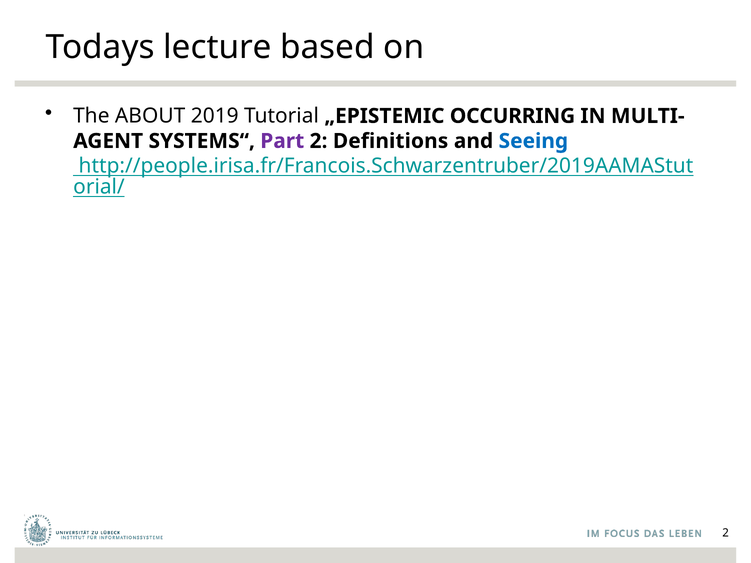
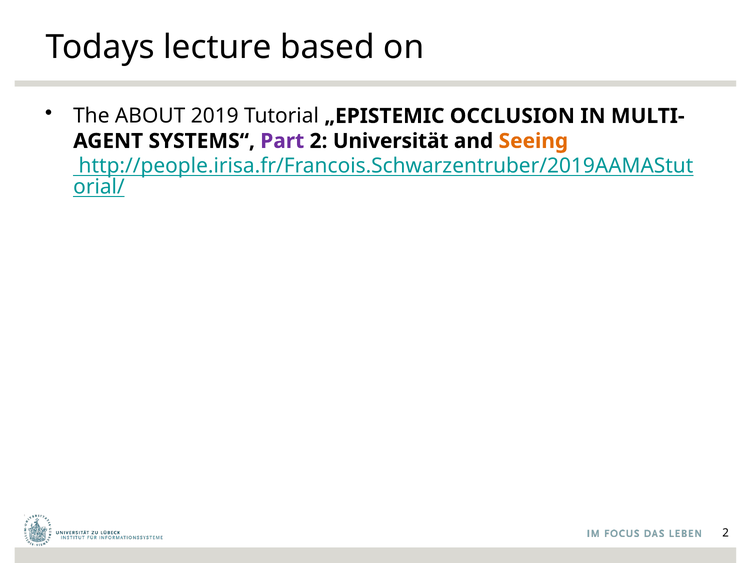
OCCURRING: OCCURRING -> OCCLUSION (512, 116)
Definitions: Definitions -> Universität (391, 141)
Seeing colour: blue -> orange (533, 141)
